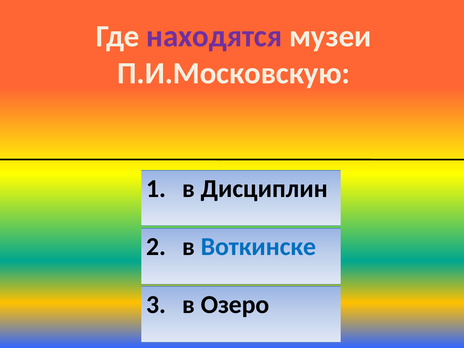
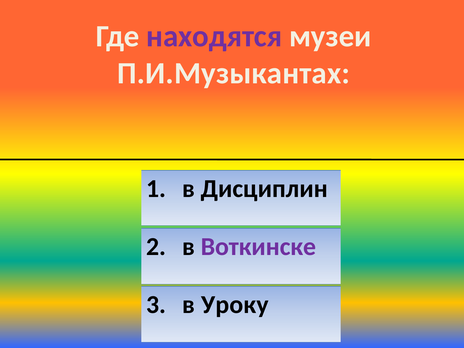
П.И.Московскую: П.И.Московскую -> П.И.Музыкантах (234, 73)
Воткинске colour: blue -> purple (258, 247)
Озеро: Озеро -> Уроку (235, 305)
